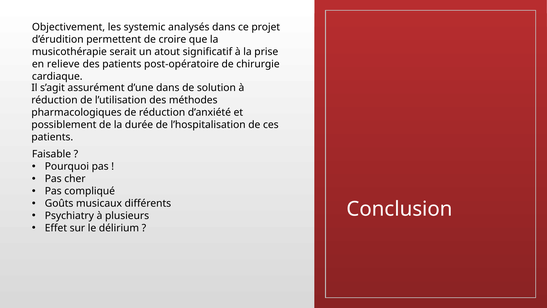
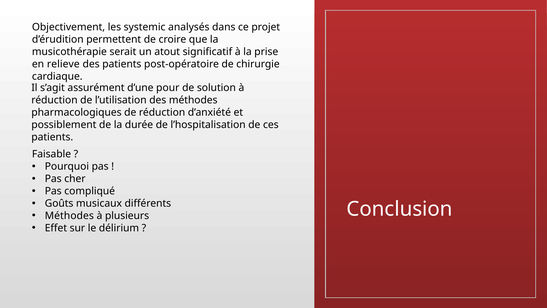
d’une dans: dans -> pour (168, 88)
Psychiatry: Psychiatry -> Méthodes (69, 216)
